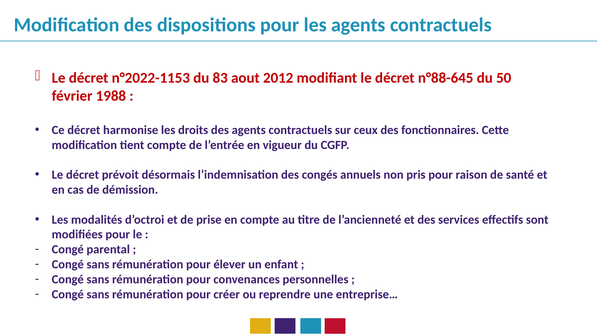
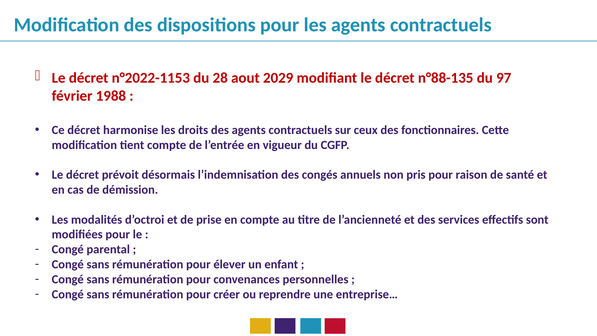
83: 83 -> 28 (220, 78)
2012: 2012 -> 2029 (278, 78)
n°88-645: n°88-645 -> n°88-135 (446, 78)
50: 50 -> 97 (504, 78)
